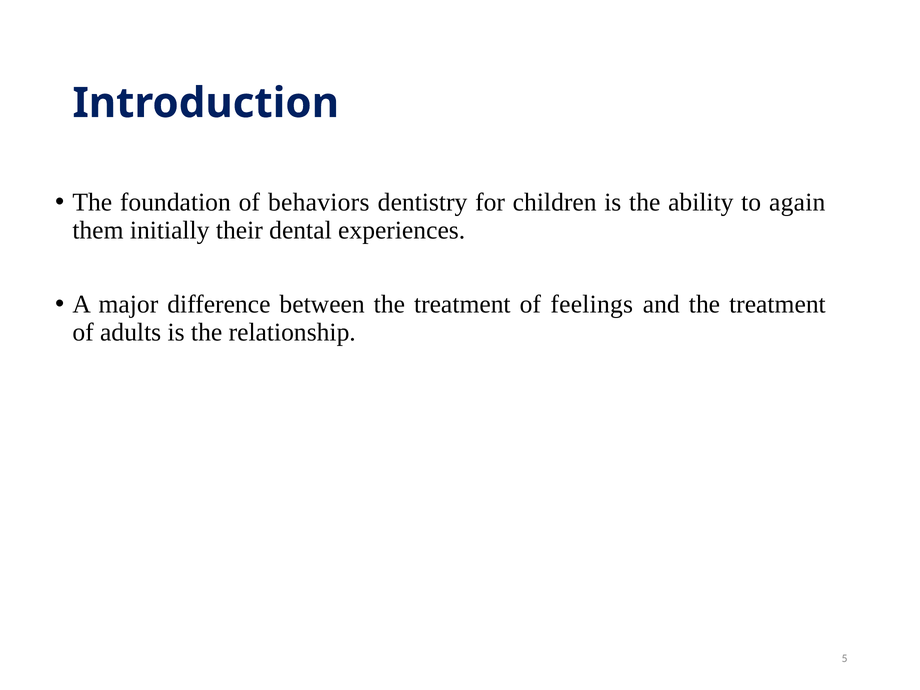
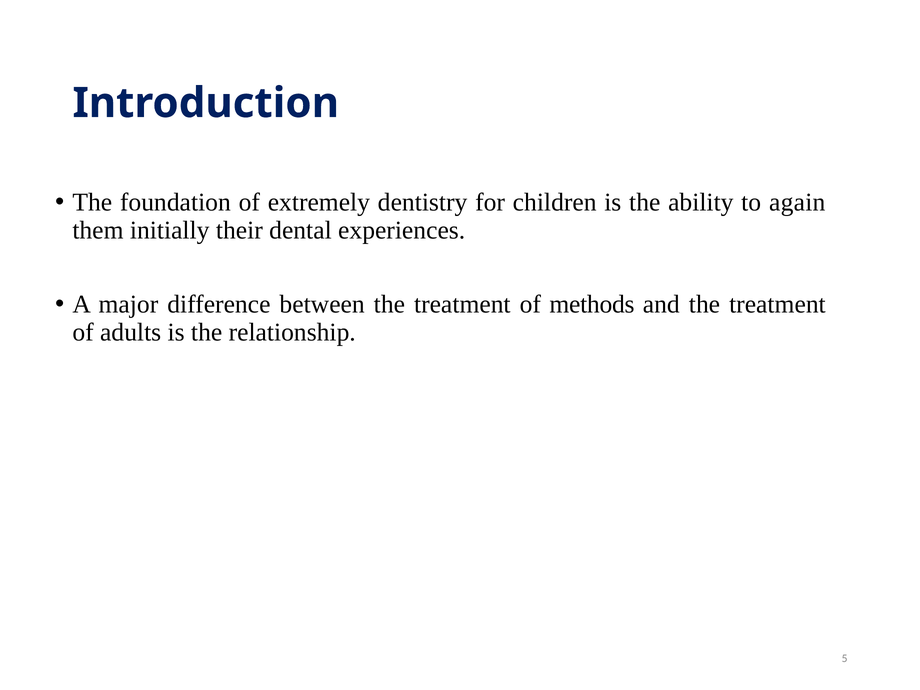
behaviors: behaviors -> extremely (319, 202)
feelings: feelings -> methods (592, 305)
